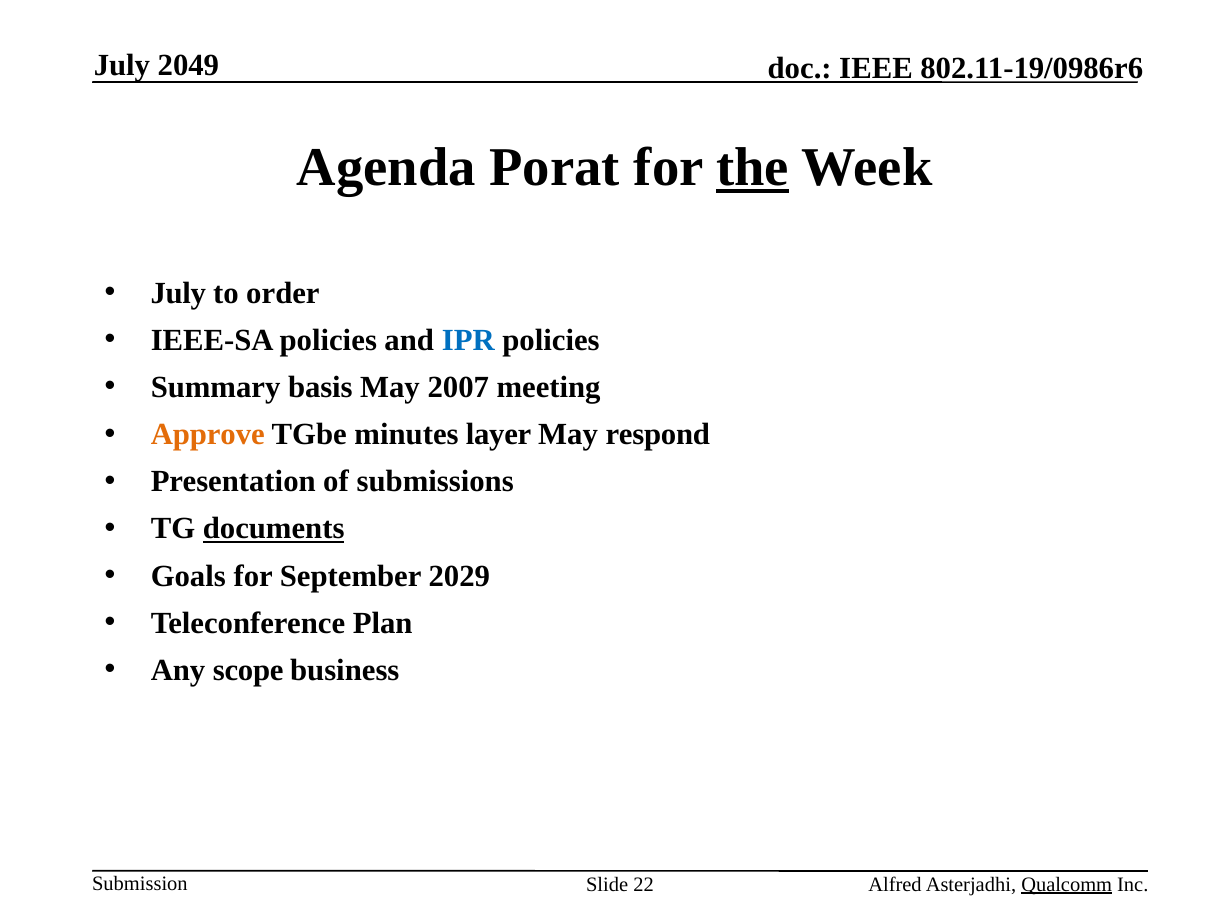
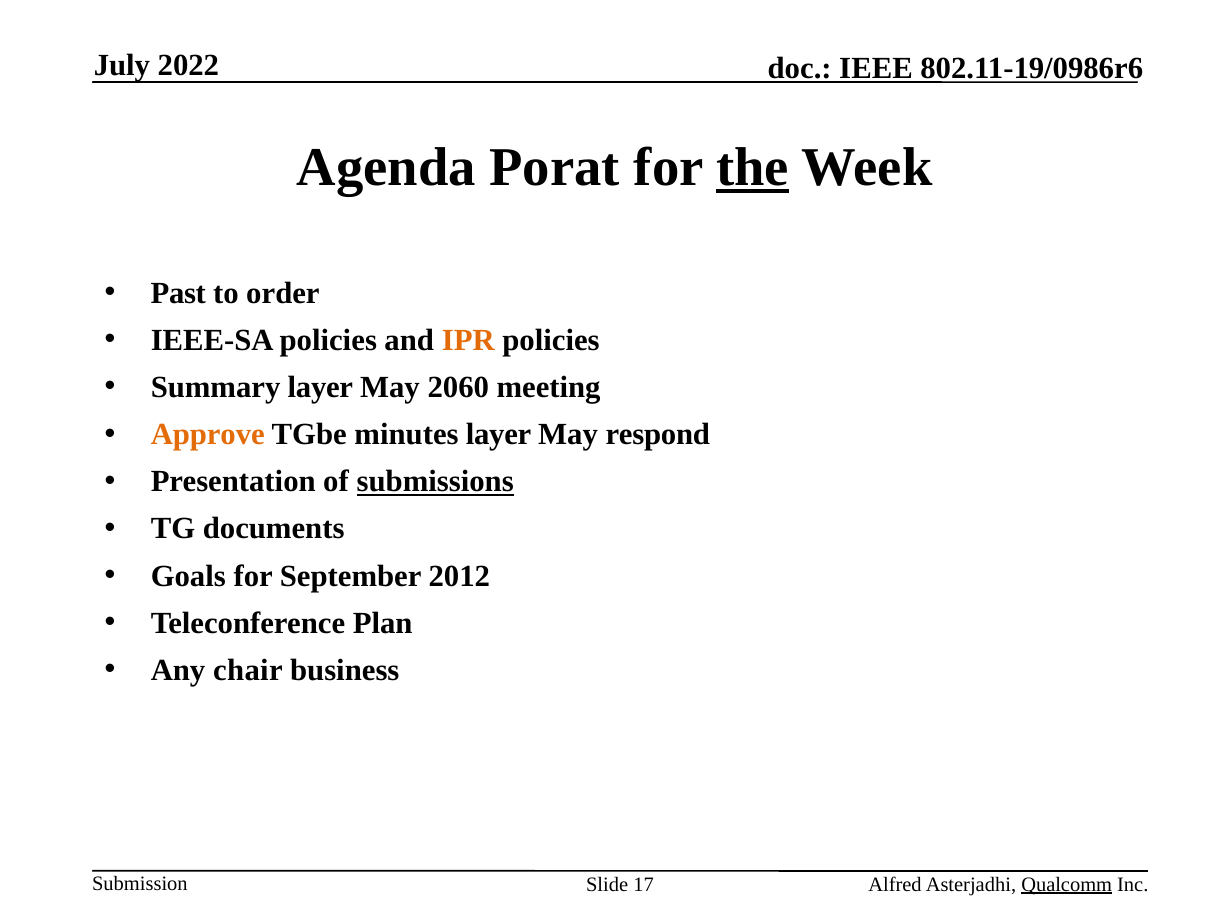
2049: 2049 -> 2022 (188, 65)
July: July -> Past (178, 293)
IPR colour: blue -> orange (468, 340)
Summary basis: basis -> layer (320, 388)
2007: 2007 -> 2060 (458, 388)
submissions underline: none -> present (435, 482)
documents underline: present -> none (274, 529)
2029: 2029 -> 2012 (459, 576)
scope: scope -> chair (248, 671)
22: 22 -> 17 (644, 885)
